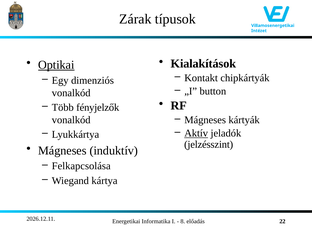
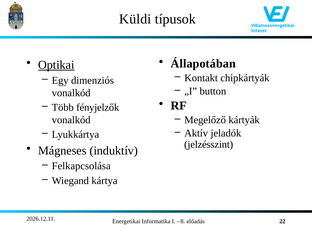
Zárak: Zárak -> Küldi (135, 19)
Kialakítások: Kialakítások -> Állapotában (203, 64)
Mágneses: Mágneses -> Megelőző (205, 120)
Aktív underline: present -> none (196, 133)
